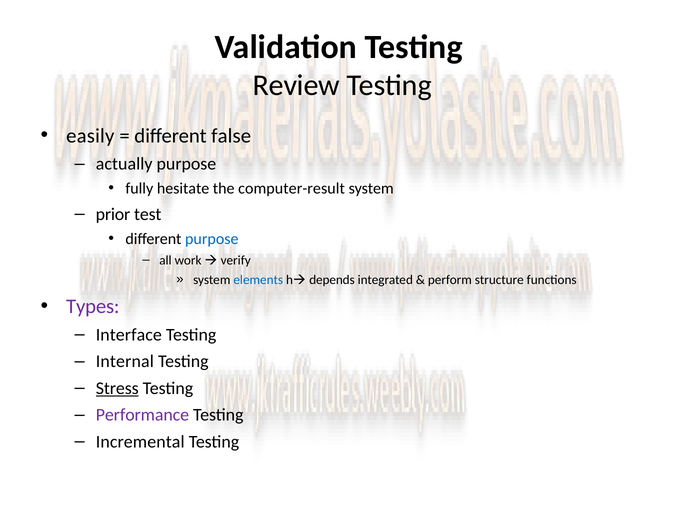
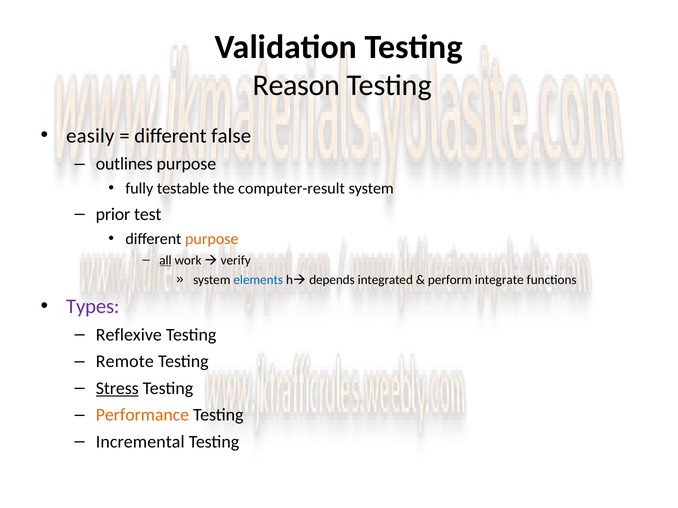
Review: Review -> Reason (296, 85)
actually: actually -> outlines (124, 164)
hesitate: hesitate -> testable (183, 189)
purpose colour: blue -> orange (212, 239)
all underline: none -> present (165, 260)
structure: structure -> integrate (499, 280)
Interface: Interface -> Reflexive (129, 335)
Internal: Internal -> Remote (125, 362)
Performance colour: purple -> orange (142, 415)
